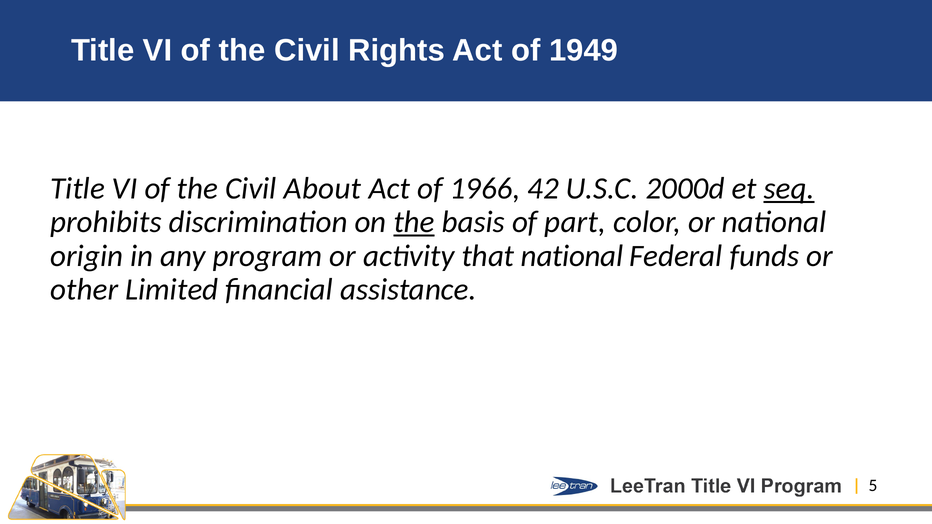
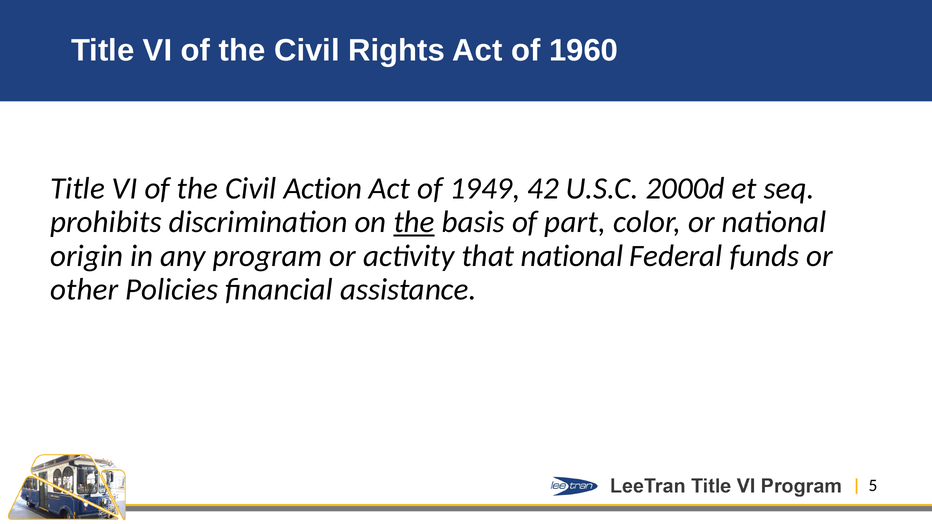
1949: 1949 -> 1960 (584, 51)
About: About -> Action (323, 189)
1966: 1966 -> 1949 (485, 189)
seq underline: present -> none (789, 189)
Limited: Limited -> Policies (172, 289)
